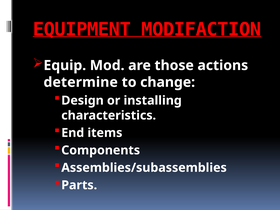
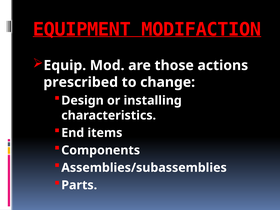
determine: determine -> prescribed (81, 82)
